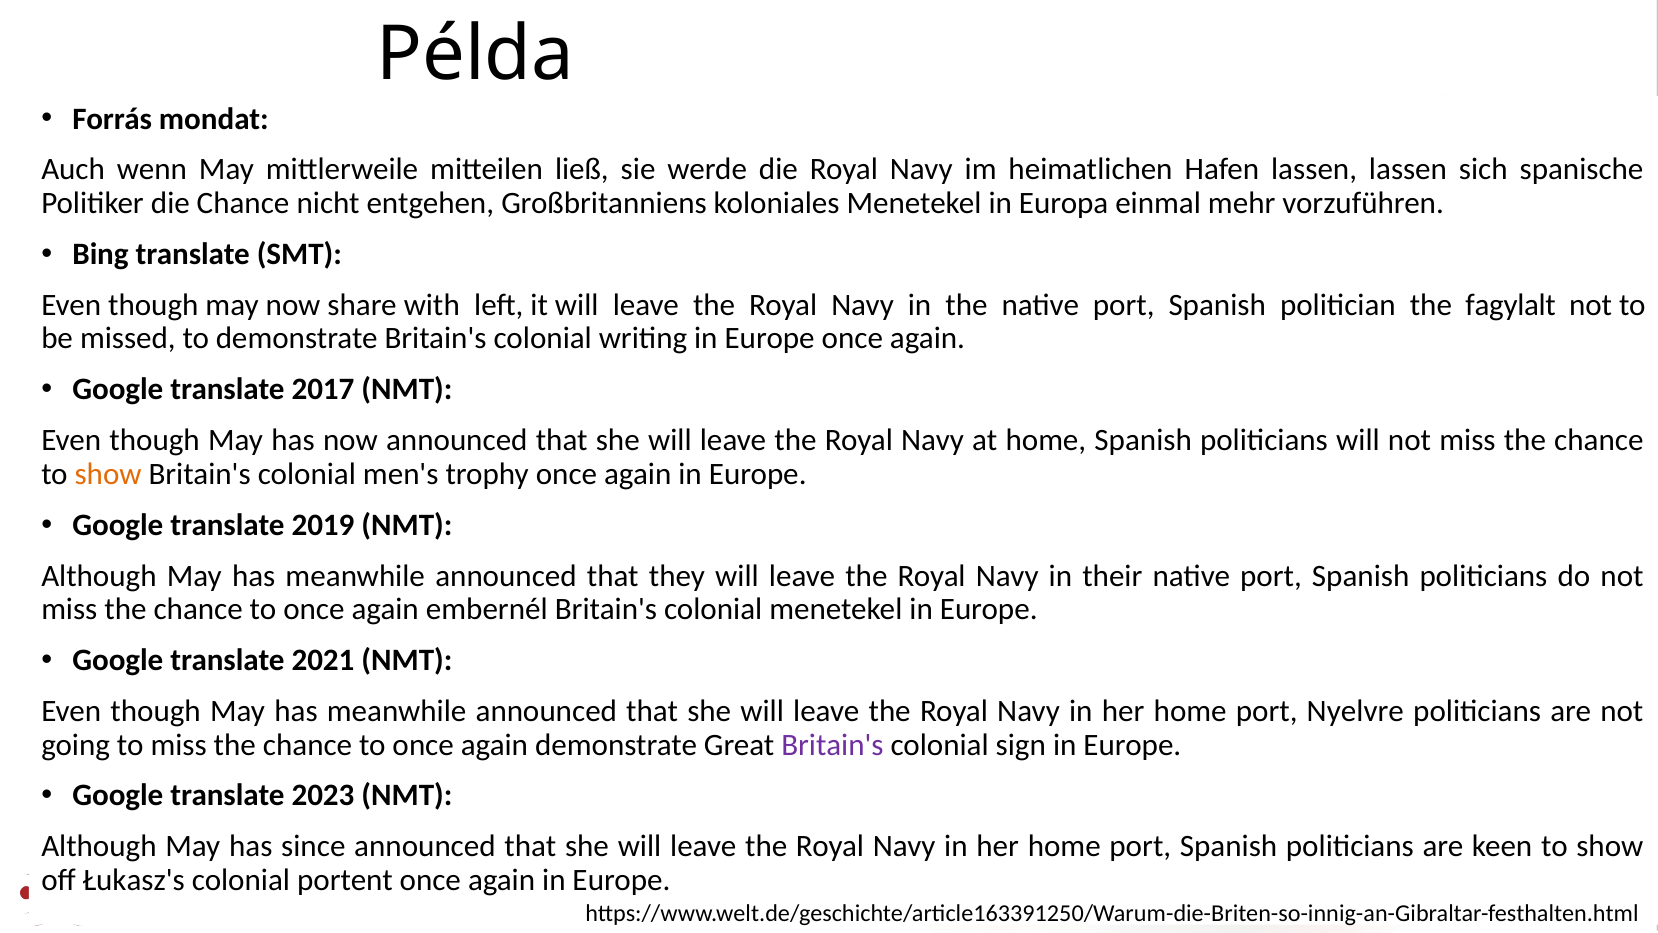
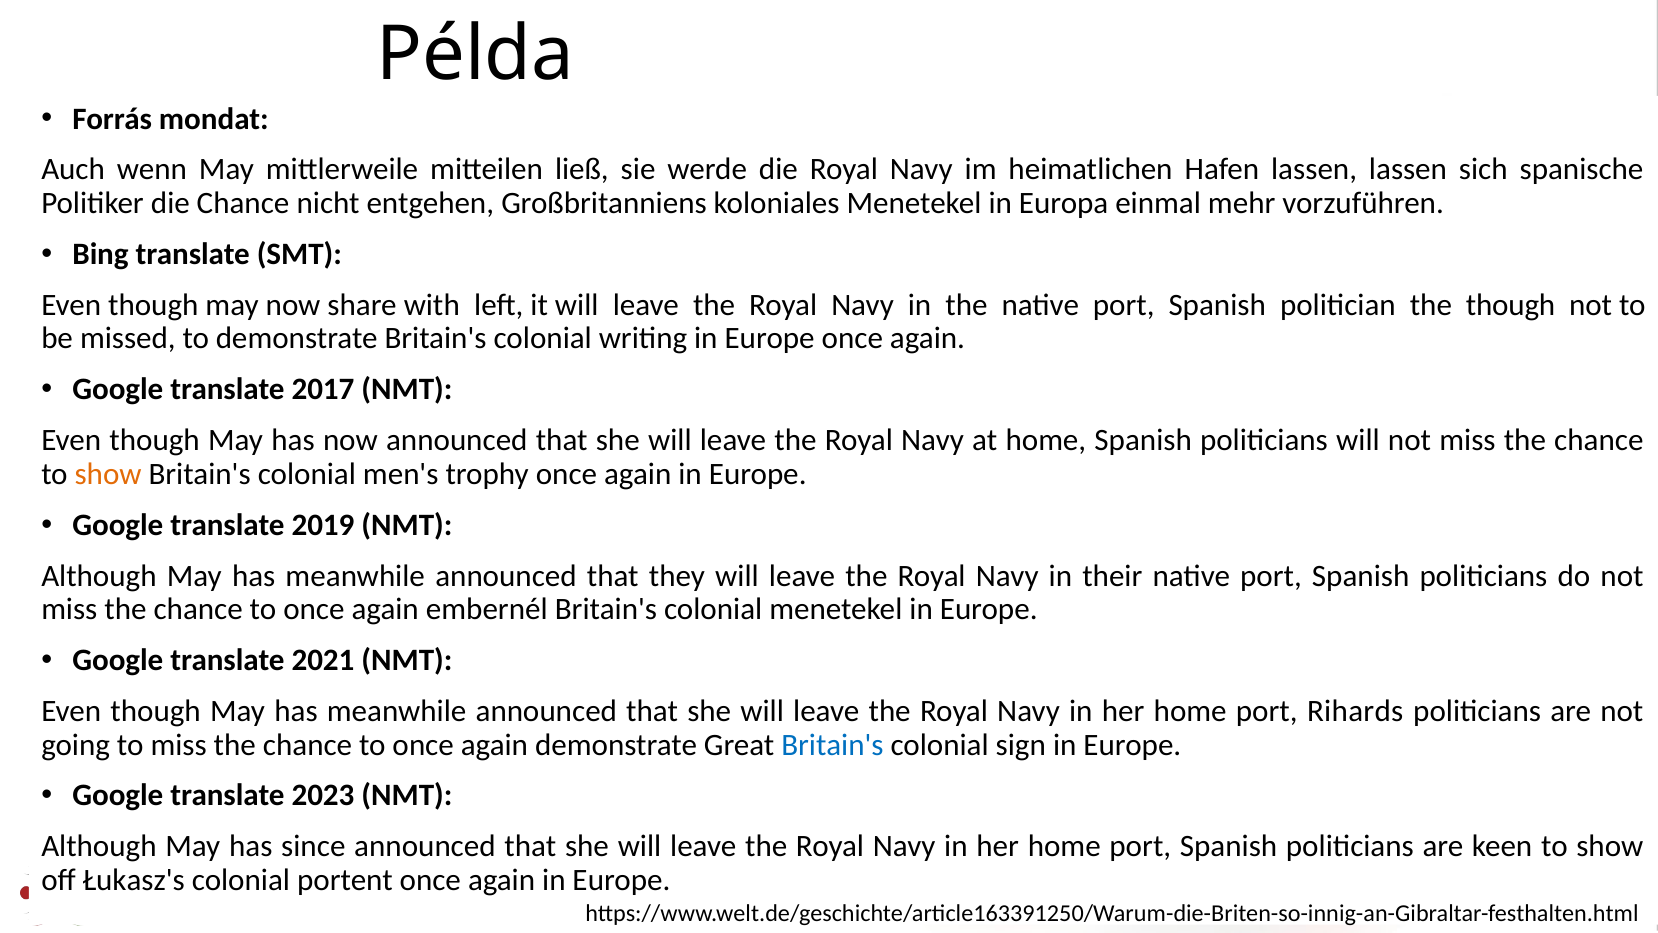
the fagylalt: fagylalt -> though (1511, 305)
Nyelvre: Nyelvre -> Rihards (1355, 711)
Britain's colour: purple -> blue (832, 744)
